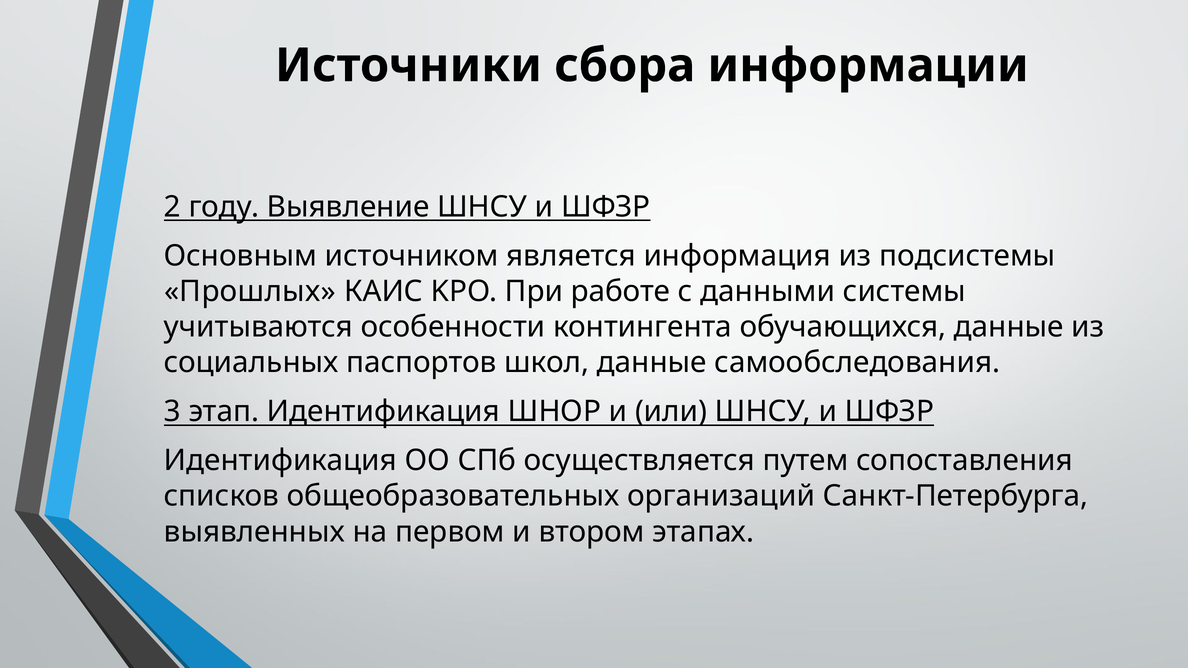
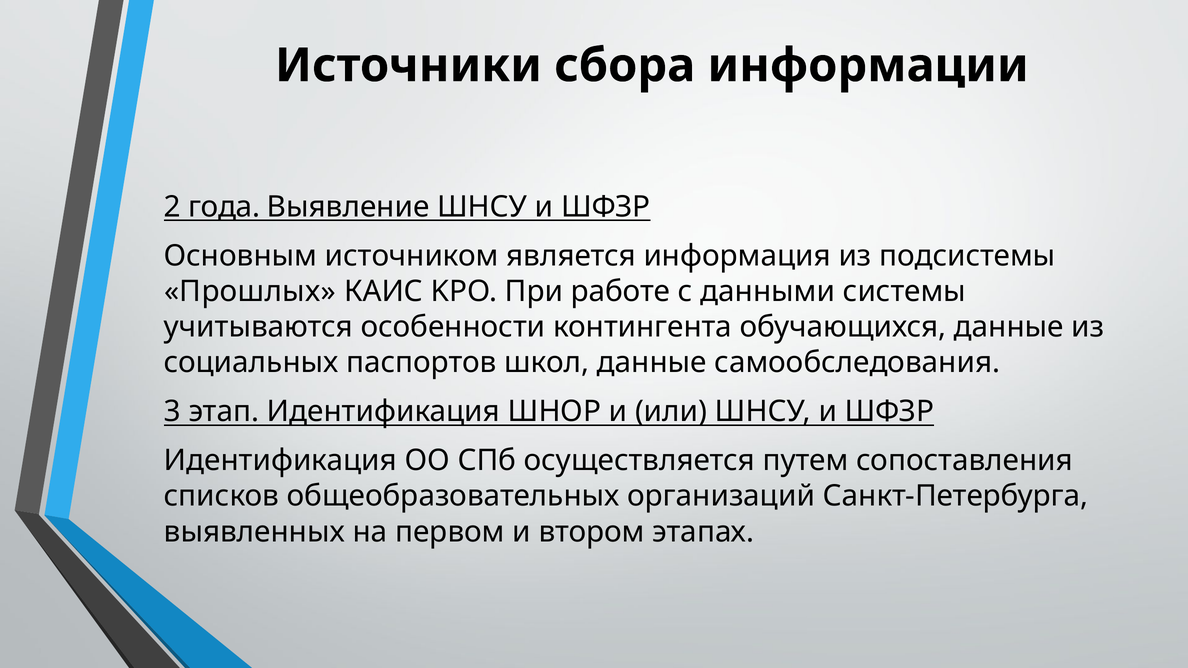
году: году -> года (224, 207)
